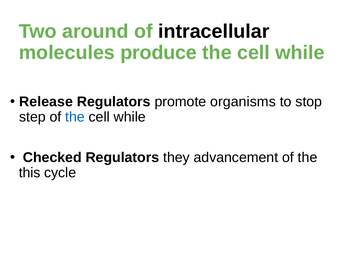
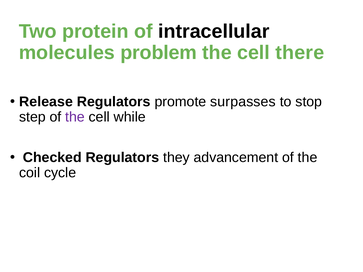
around: around -> protein (95, 31)
produce: produce -> problem (159, 53)
while: while -> there (300, 53)
organisms: organisms -> surpasses (243, 102)
the colour: blue -> purple (75, 117)
this: this -> coil (30, 173)
